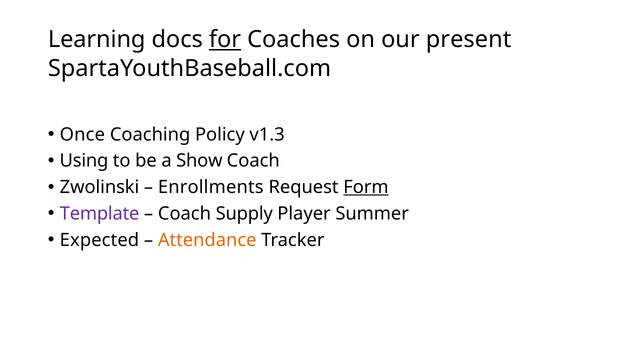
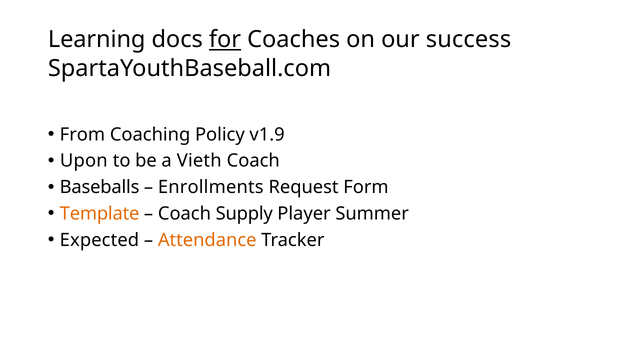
present: present -> success (468, 39)
Once: Once -> From (82, 134)
v1.3: v1.3 -> v1.9 (267, 134)
Using: Using -> Upon (84, 161)
Show: Show -> Vieth (199, 161)
Zwolinski: Zwolinski -> Baseballs (100, 187)
Form underline: present -> none (366, 187)
Template colour: purple -> orange (100, 214)
